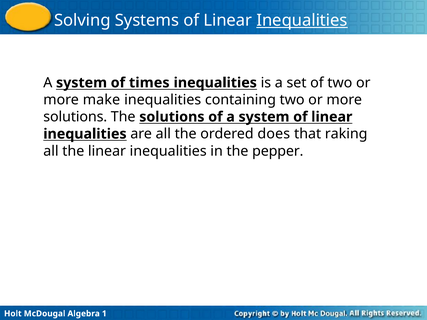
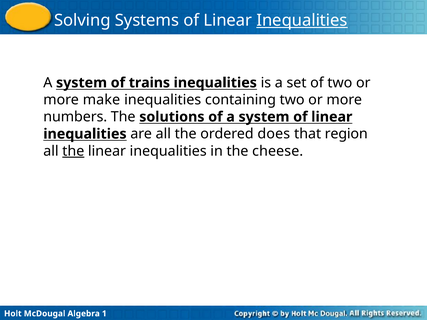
times: times -> trains (149, 83)
solutions: solutions -> numbers (75, 117)
raking: raking -> region (346, 134)
the underline: none -> present (73, 151)
pepper: pepper -> cheese (278, 151)
